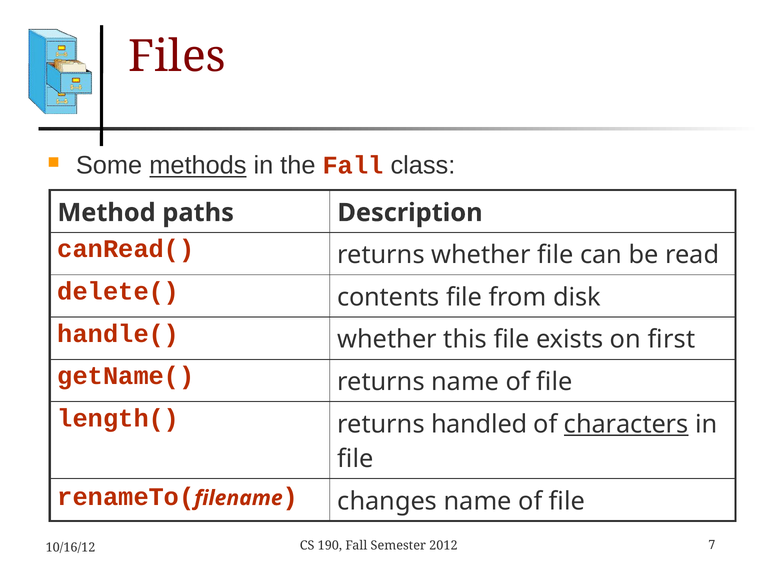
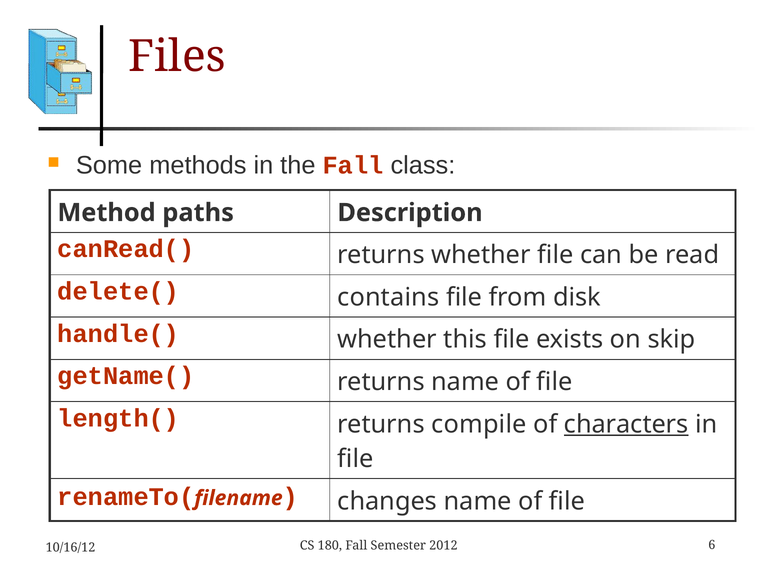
methods underline: present -> none (198, 166)
contents: contents -> contains (388, 297)
first: first -> skip (671, 339)
handled: handled -> compile (479, 424)
190: 190 -> 180 (330, 545)
7: 7 -> 6 (712, 545)
